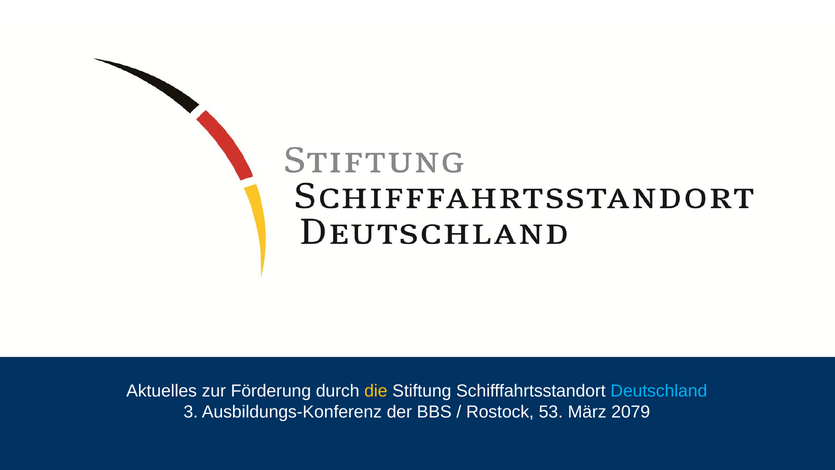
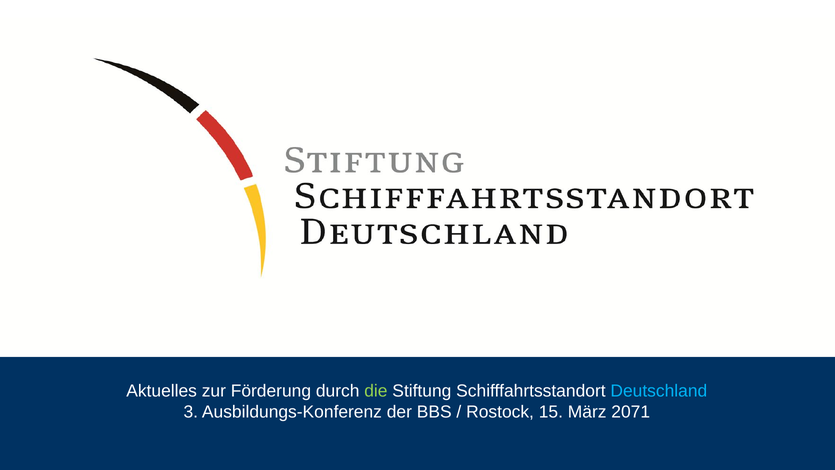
die colour: yellow -> light green (376, 391)
53: 53 -> 15 (551, 412)
2079: 2079 -> 2071 (631, 412)
